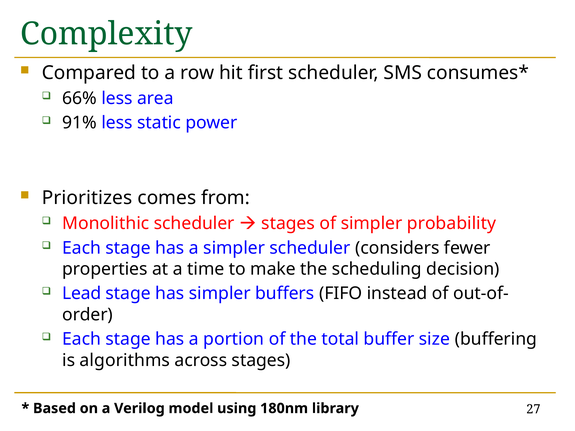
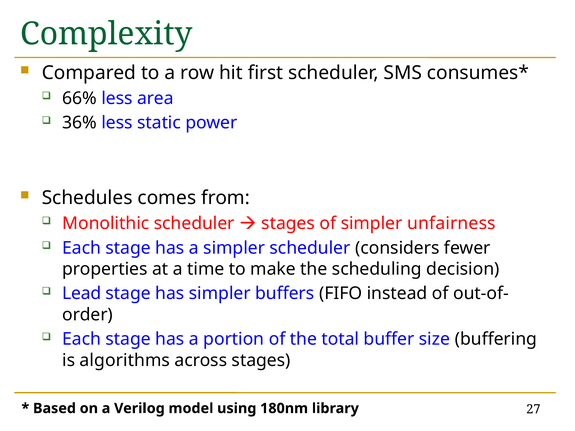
91%: 91% -> 36% (80, 123)
Prioritizes: Prioritizes -> Schedules (87, 198)
probability: probability -> unfairness (451, 223)
